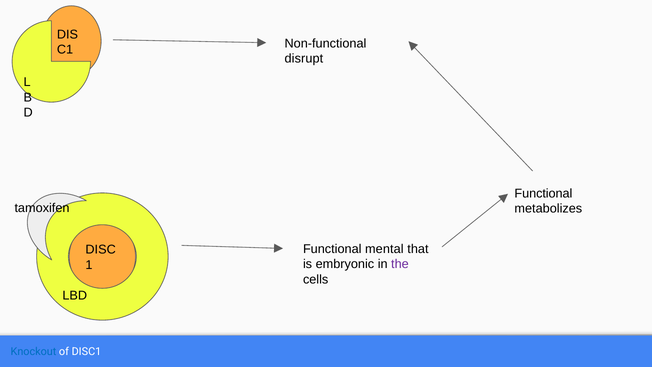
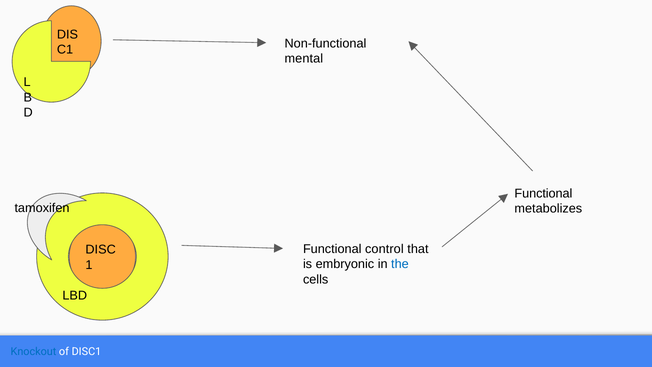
disrupt: disrupt -> mental (304, 59)
mental: mental -> control (384, 249)
the colour: purple -> blue (400, 264)
